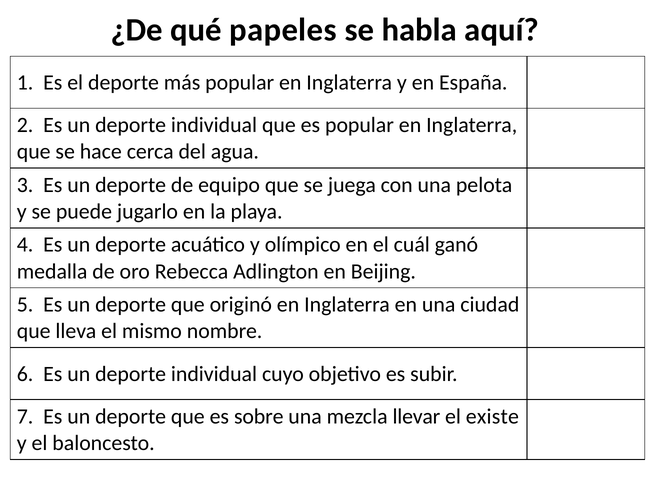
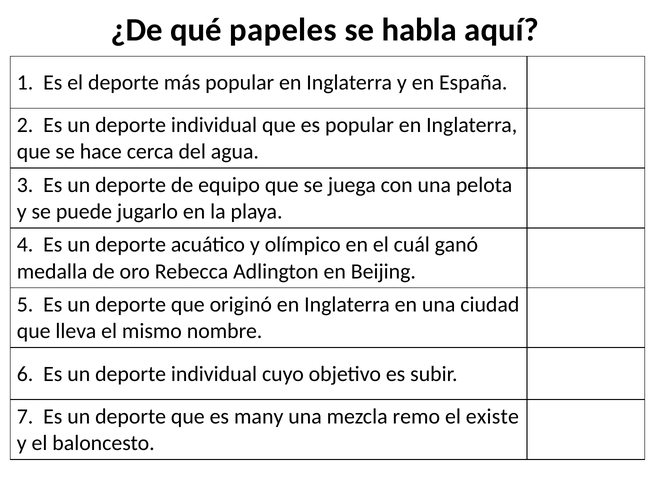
sobre: sobre -> many (259, 417)
llevar: llevar -> remo (416, 417)
